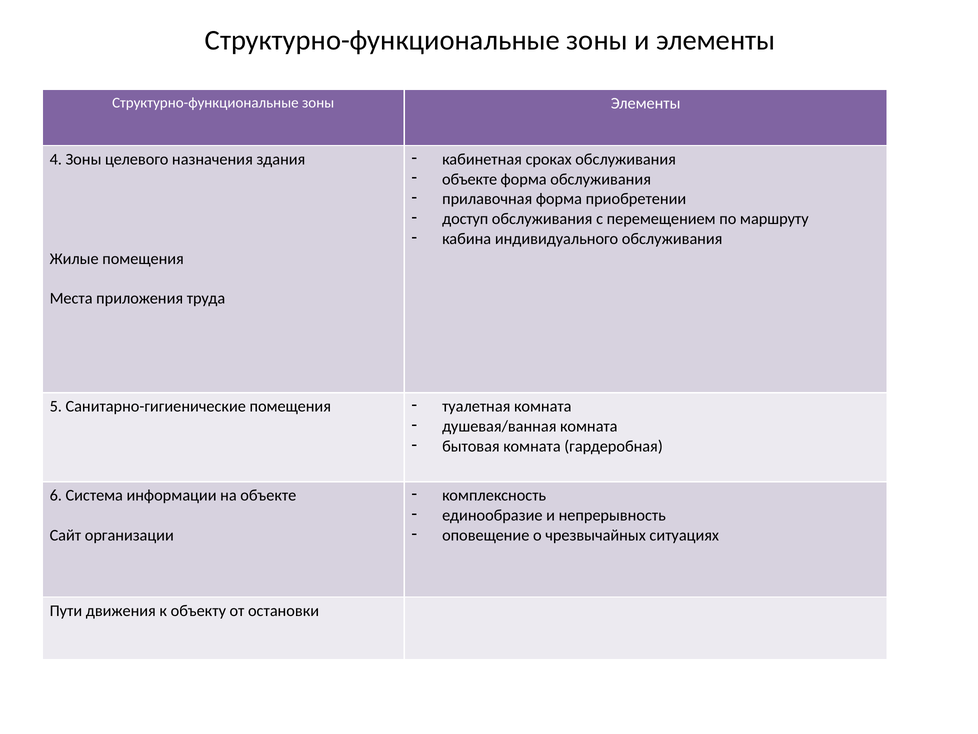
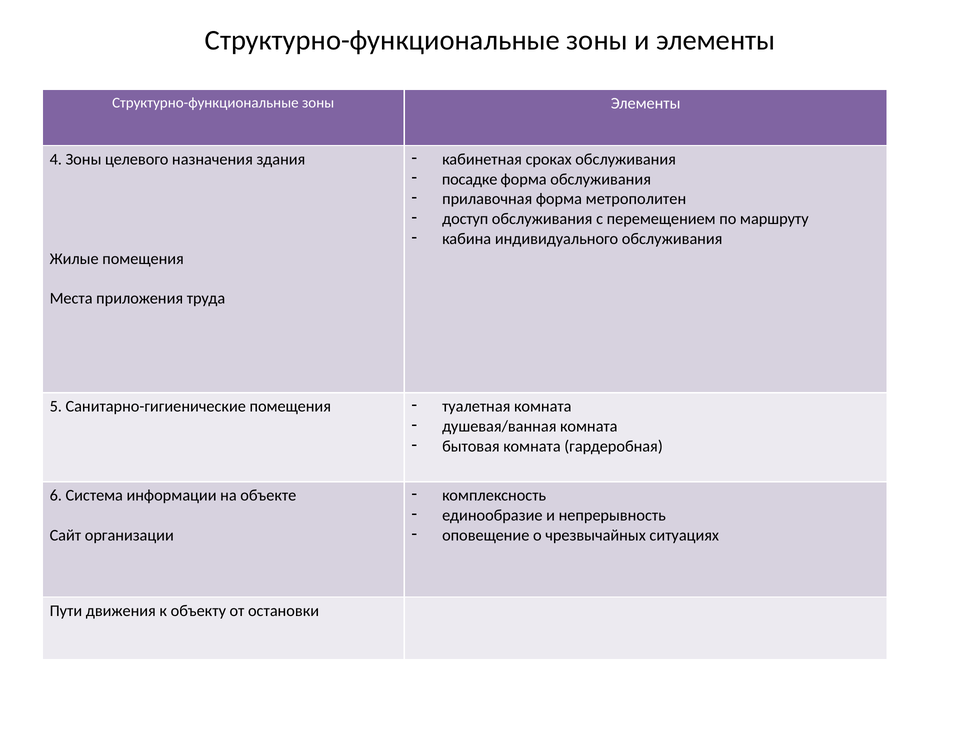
объекте: объекте -> посадке (470, 179)
приобретении: приобретении -> метрополитен (636, 199)
